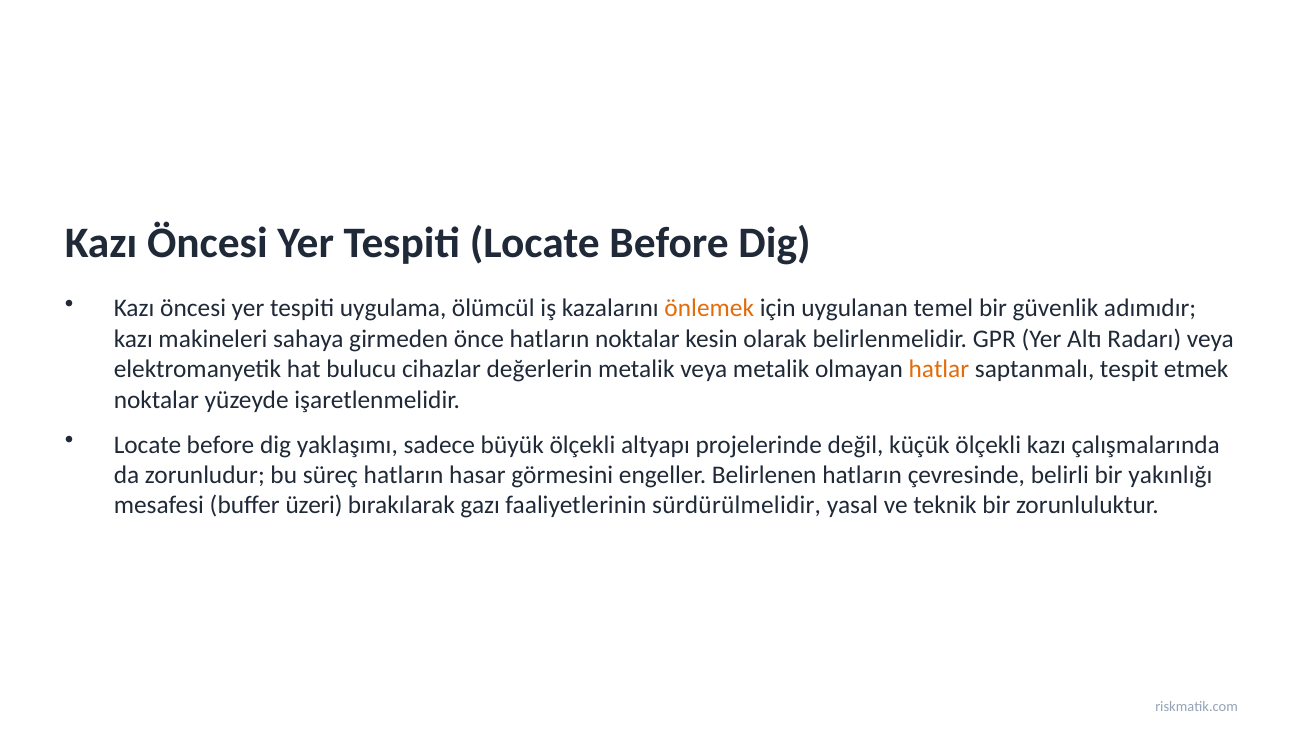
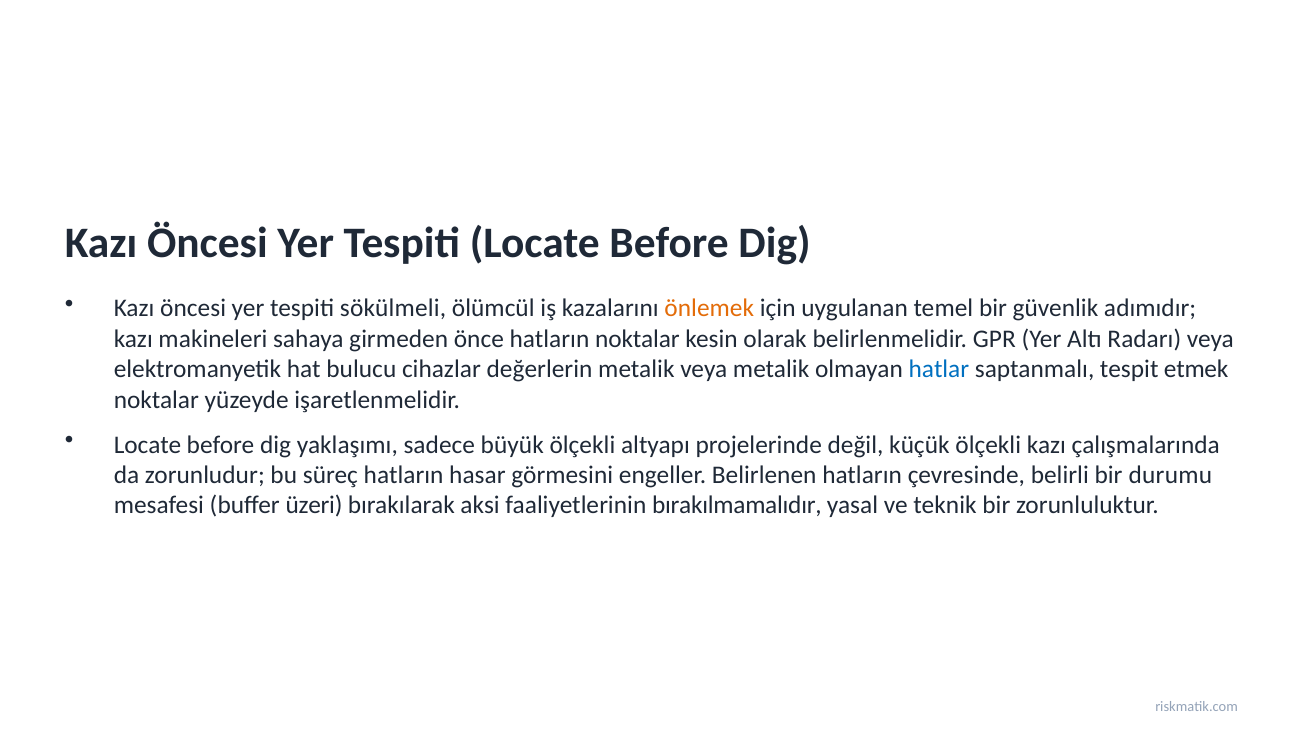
uygulama: uygulama -> sökülmeli (393, 308)
hatlar colour: orange -> blue (939, 369)
yakınlığı: yakınlığı -> durumu (1170, 475)
gazı: gazı -> aksi (480, 506)
sürdürülmelidir: sürdürülmelidir -> bırakılmamalıdır (737, 506)
